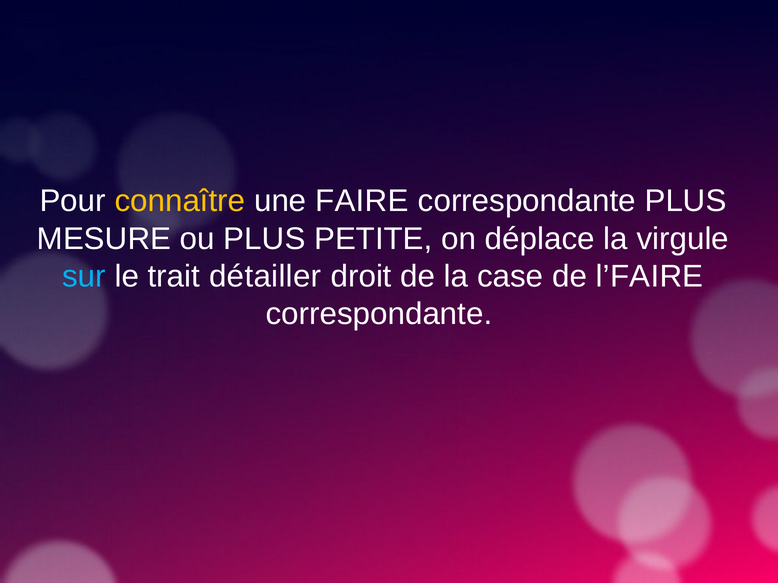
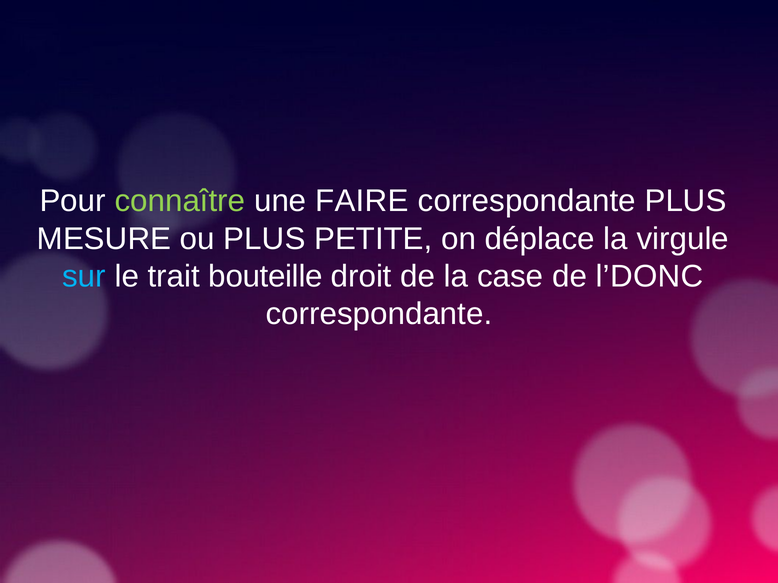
connaître colour: yellow -> light green (180, 201)
détailler: détailler -> bouteille (266, 277)
l’FAIRE: l’FAIRE -> l’DONC (649, 277)
